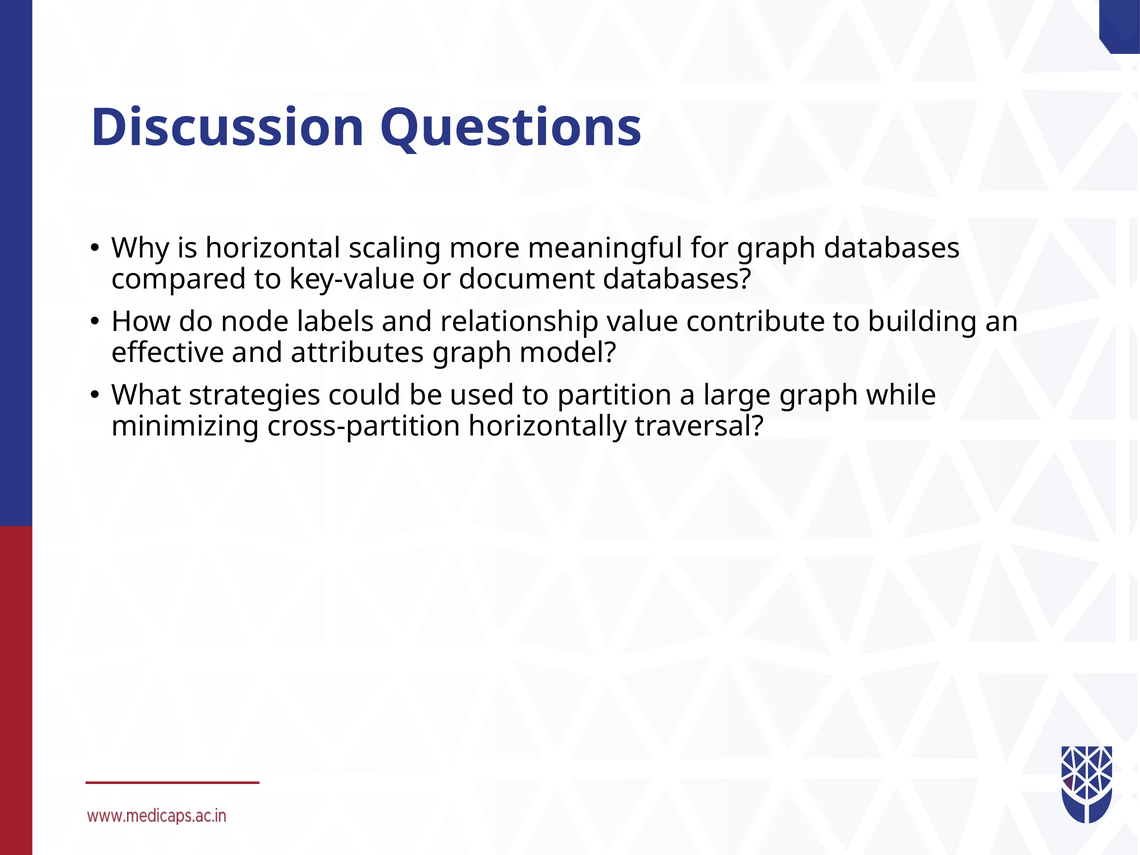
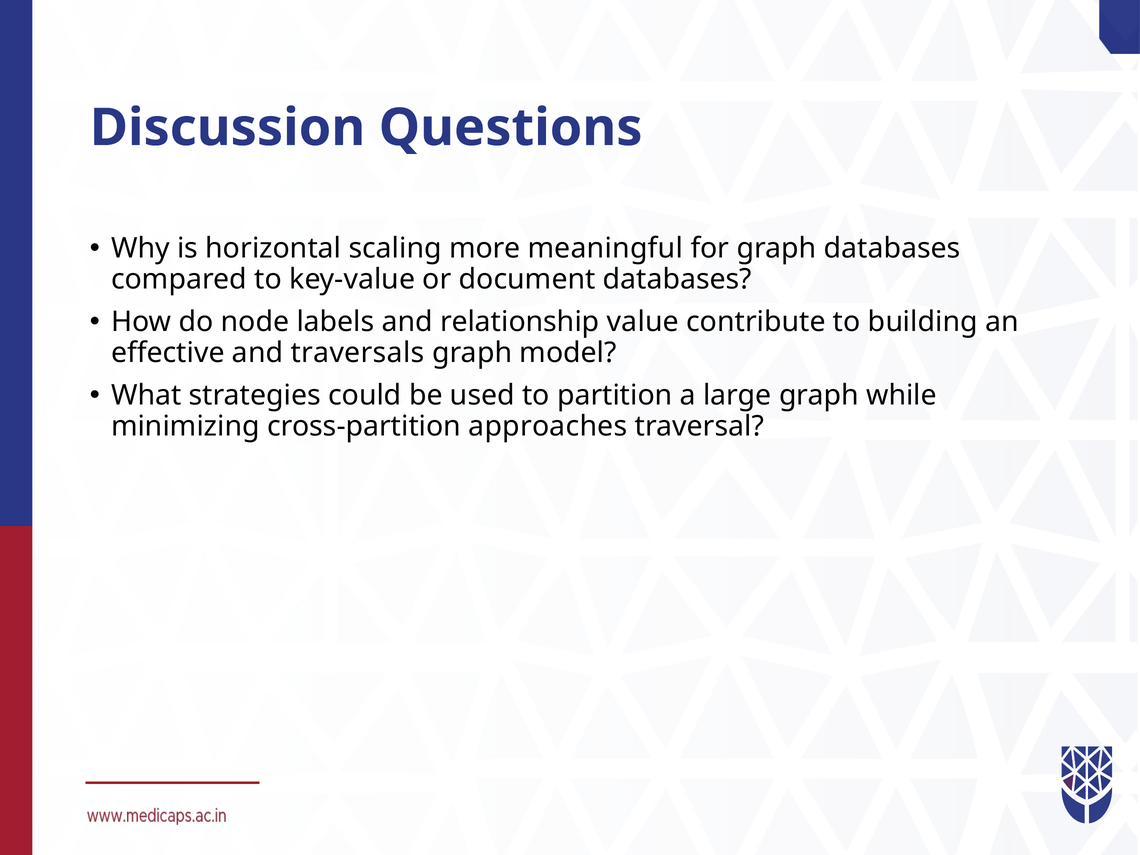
attributes: attributes -> traversals (358, 353)
horizontally: horizontally -> approaches (548, 426)
